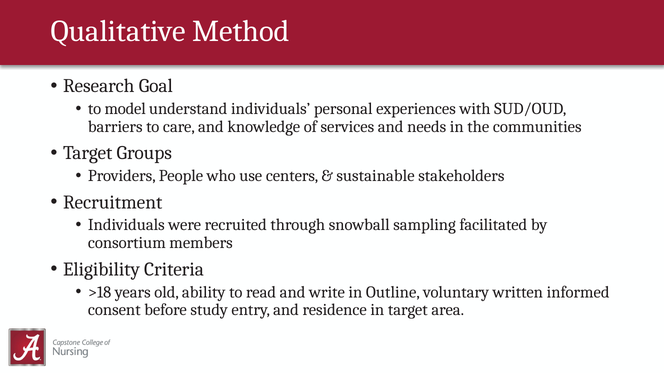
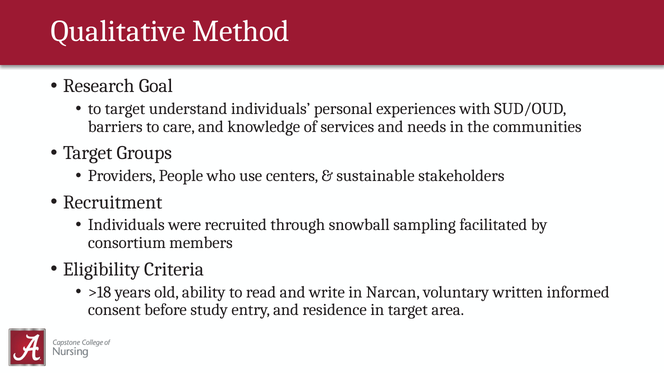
to model: model -> target (125, 109)
Outline: Outline -> Narcan (393, 292)
